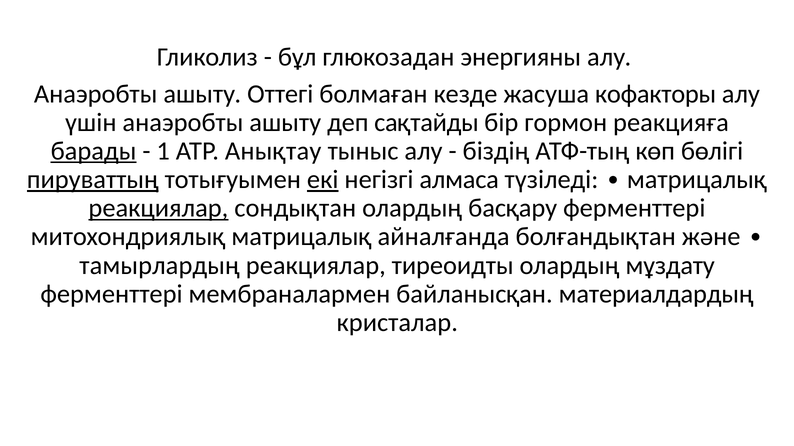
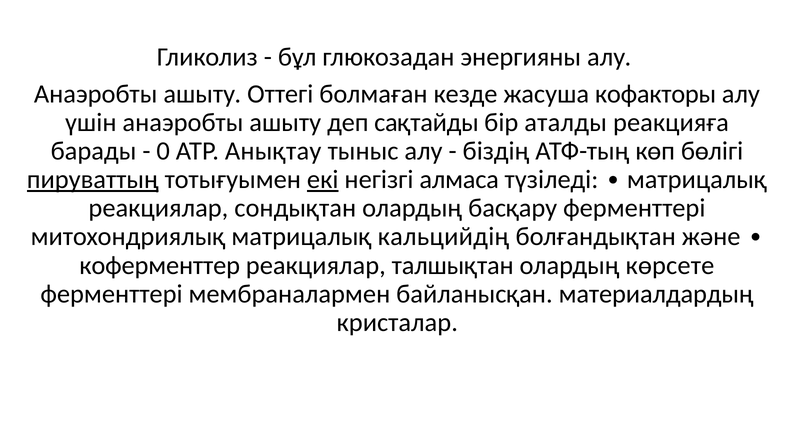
гормон: гормон -> аталды (566, 123)
барады underline: present -> none (94, 151)
1: 1 -> 0 (163, 151)
реакциялар underline: present -> none (158, 209)
айналғанда: айналғанда -> кальцийдің (443, 237)
тамырлардың: тамырлардың -> коферменттер (160, 266)
тиреоидты: тиреоидты -> талшықтан (453, 266)
мұздату: мұздату -> көрсете (670, 266)
